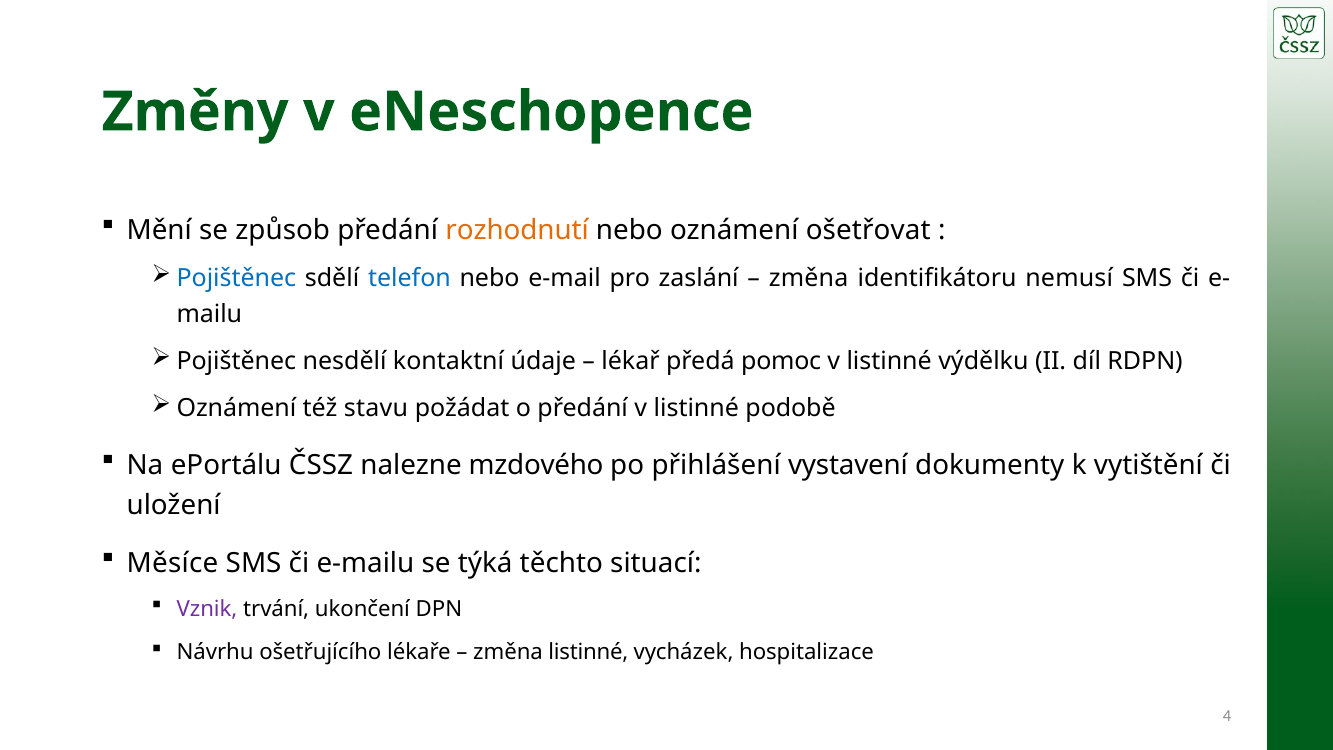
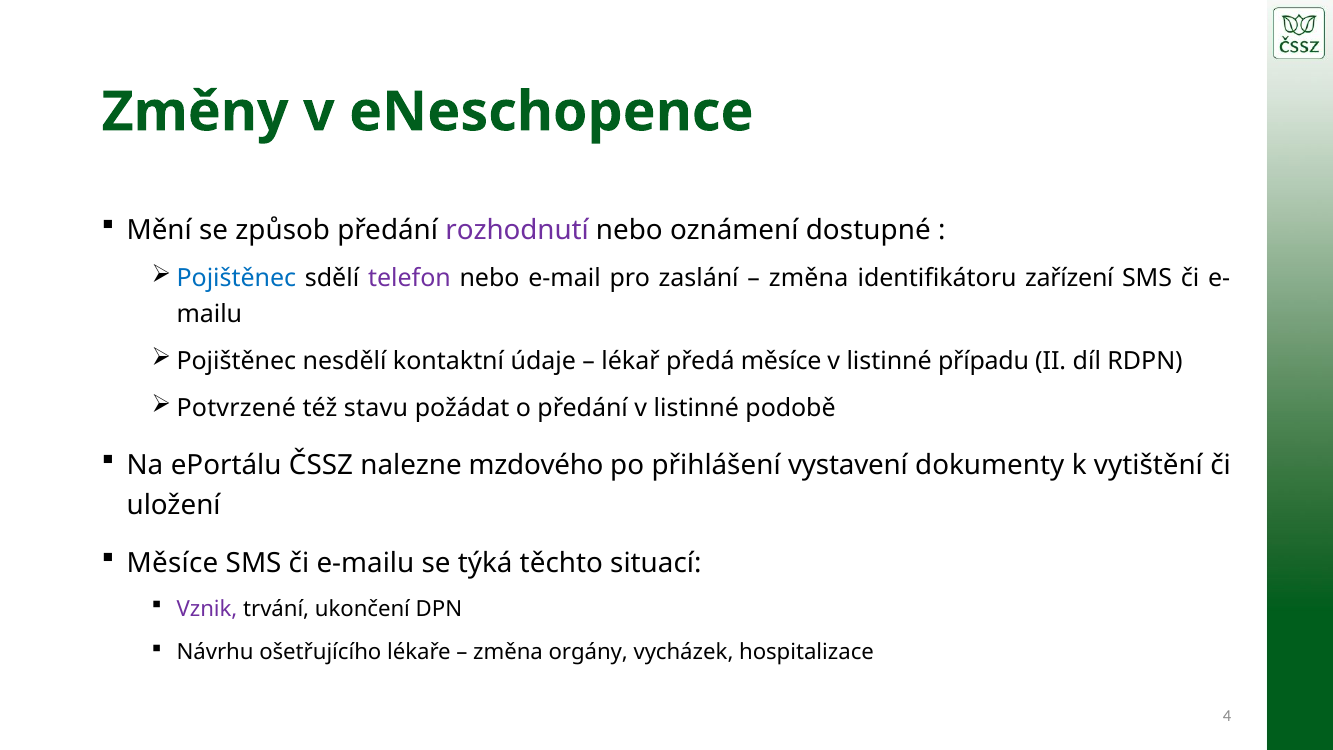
rozhodnutí colour: orange -> purple (517, 230)
ošetřovat: ošetřovat -> dostupné (868, 230)
telefon colour: blue -> purple (409, 278)
nemusí: nemusí -> zařízení (1069, 278)
předá pomoc: pomoc -> měsíce (781, 361)
výdělku: výdělku -> případu (984, 361)
Oznámení: Oznámení -> Potvrzené (236, 409)
změna listinné: listinné -> orgány (588, 652)
